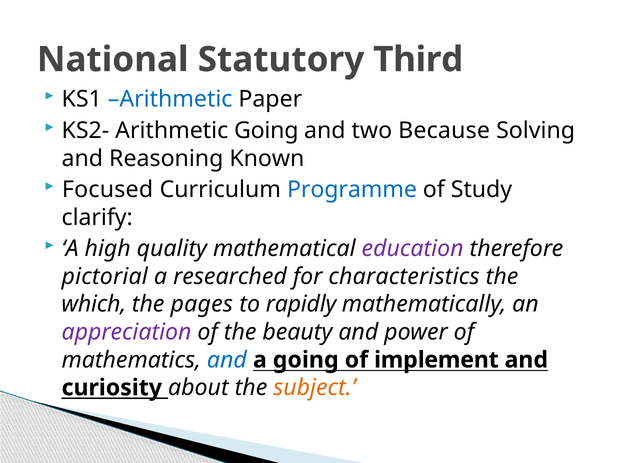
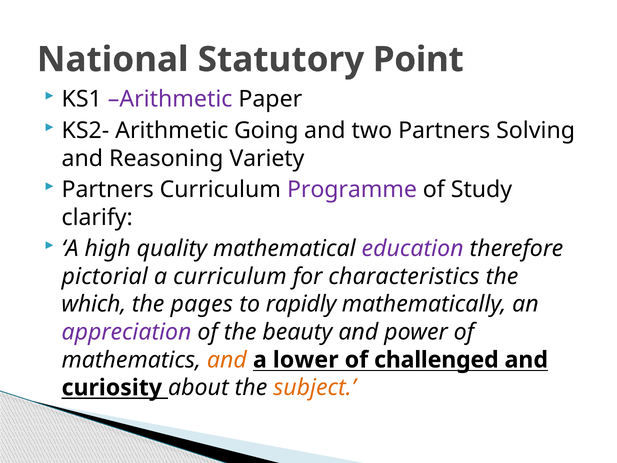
Third: Third -> Point (418, 60)
Arithmetic colour: blue -> purple (170, 99)
two Because: Because -> Partners (444, 131)
Known: Known -> Variety (267, 158)
Focused: Focused -> Partners (108, 190)
Programme colour: blue -> purple (352, 190)
a researched: researched -> curriculum (230, 276)
and colour: blue -> orange (227, 360)
a going: going -> lower (306, 360)
implement: implement -> challenged (436, 360)
